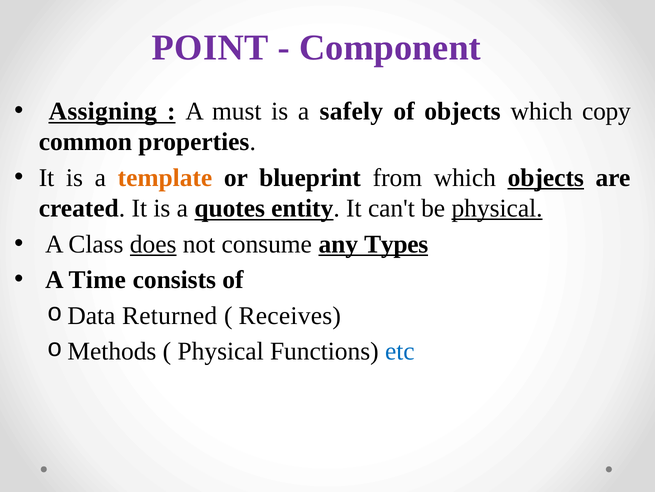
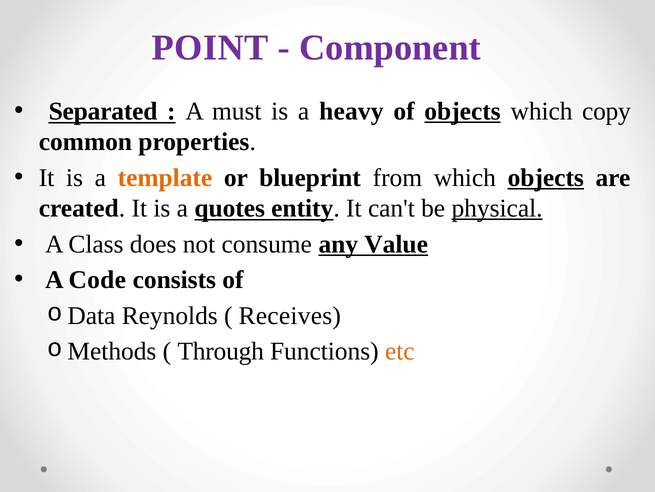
Assigning: Assigning -> Separated (103, 111)
safely: safely -> heavy (351, 111)
objects underline: none -> present (463, 111)
does underline: present -> none (153, 244)
Types: Types -> Value (396, 244)
Time: Time -> Code (97, 279)
Returned: Returned -> Reynolds (170, 315)
Physical: Physical -> Through (221, 351)
etc colour: blue -> orange (400, 351)
